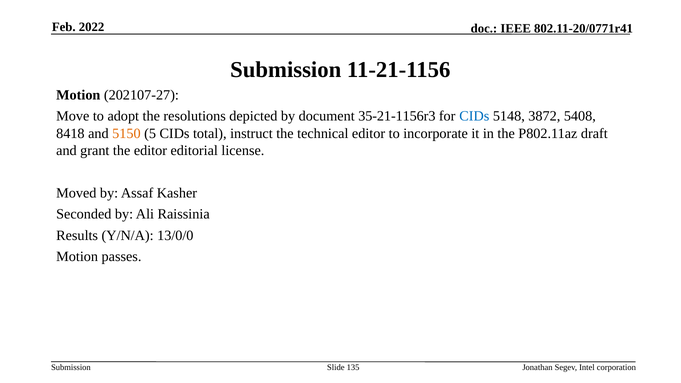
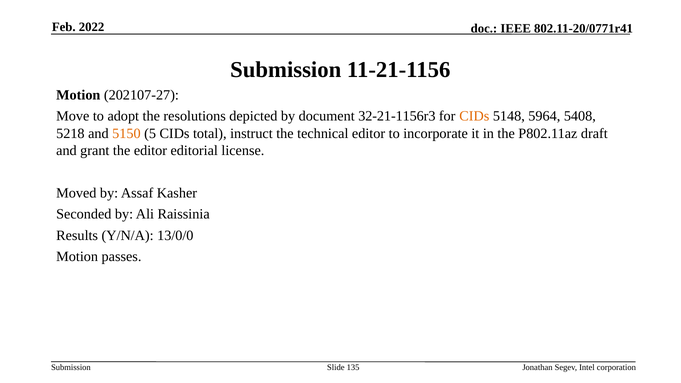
35-21-1156r3: 35-21-1156r3 -> 32-21-1156r3 (397, 116)
CIDs colour: blue -> orange (474, 116)
3872: 3872 -> 5964 (544, 116)
8418: 8418 -> 5218 (70, 133)
